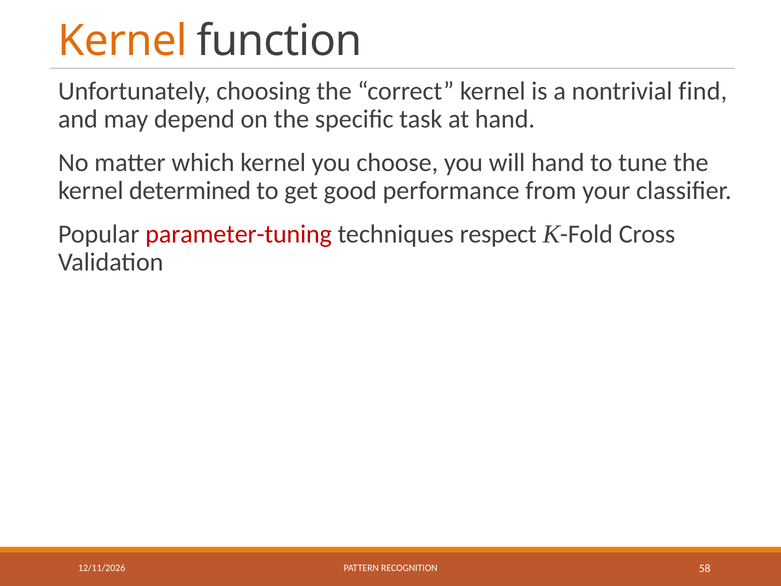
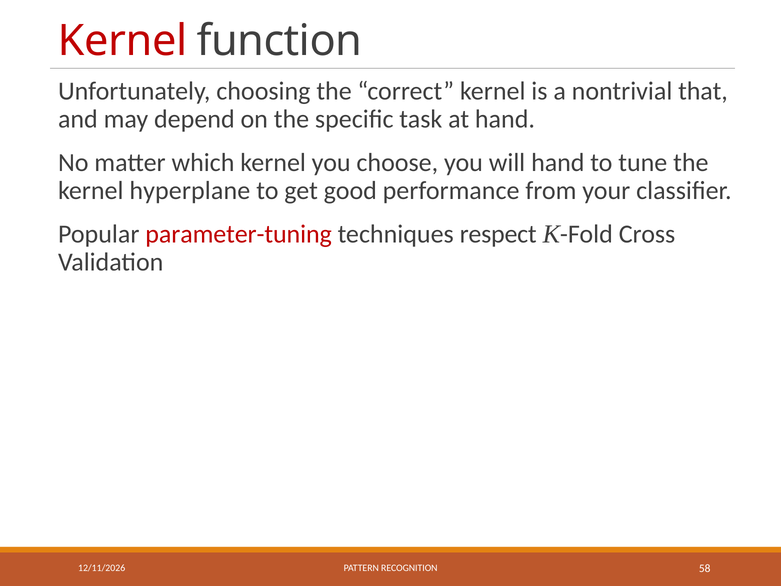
Kernel colour: orange -> red (123, 41)
find: find -> that (703, 91)
determined: determined -> hyperplane (190, 191)
